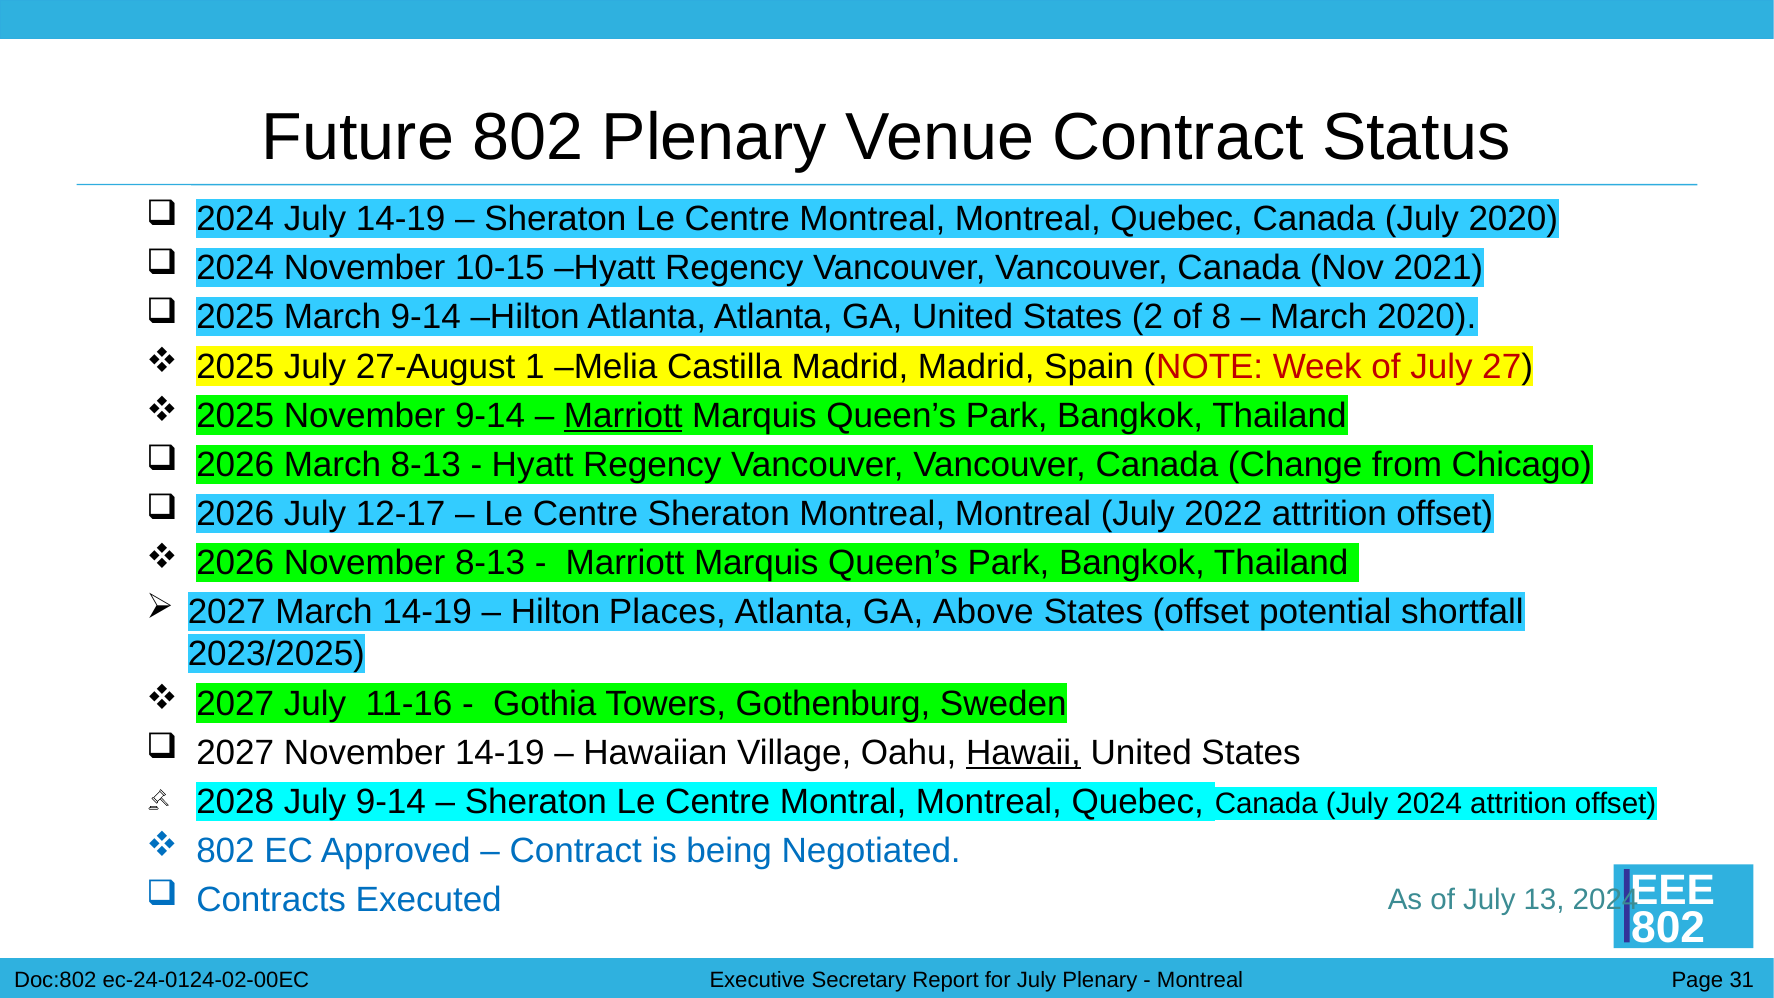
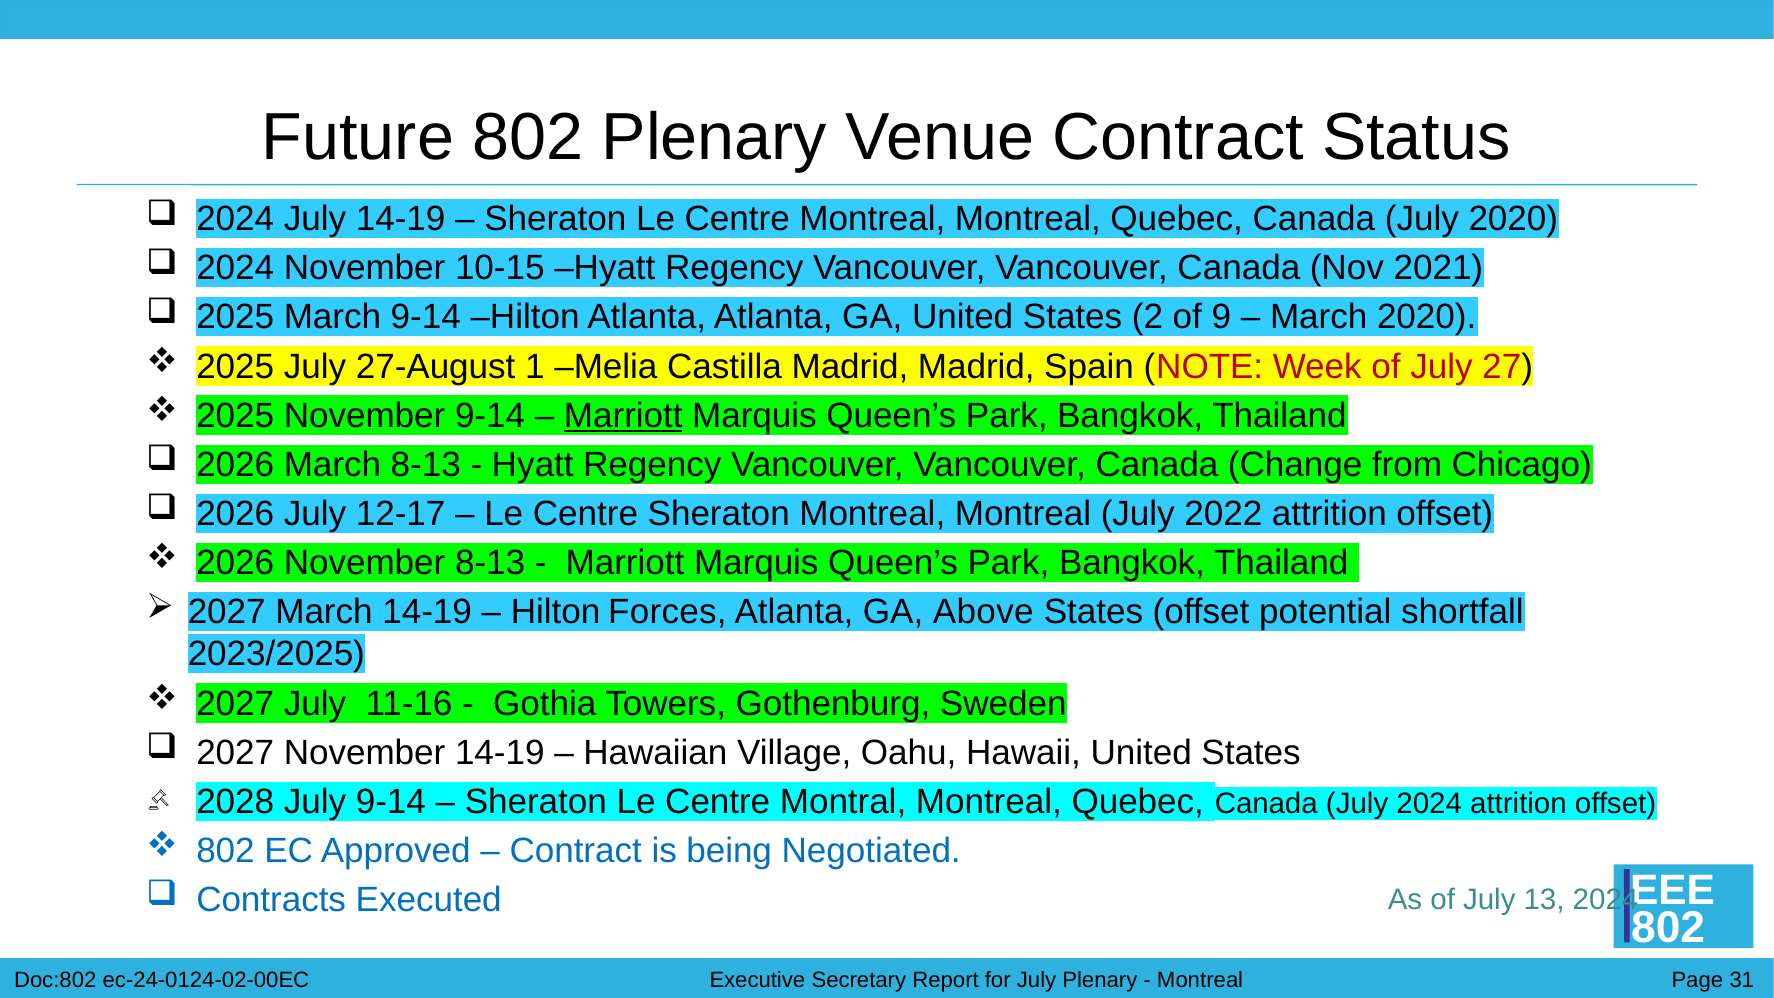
8: 8 -> 9 (1221, 317)
Places: Places -> Forces (667, 612)
Hawaii underline: present -> none (1024, 753)
